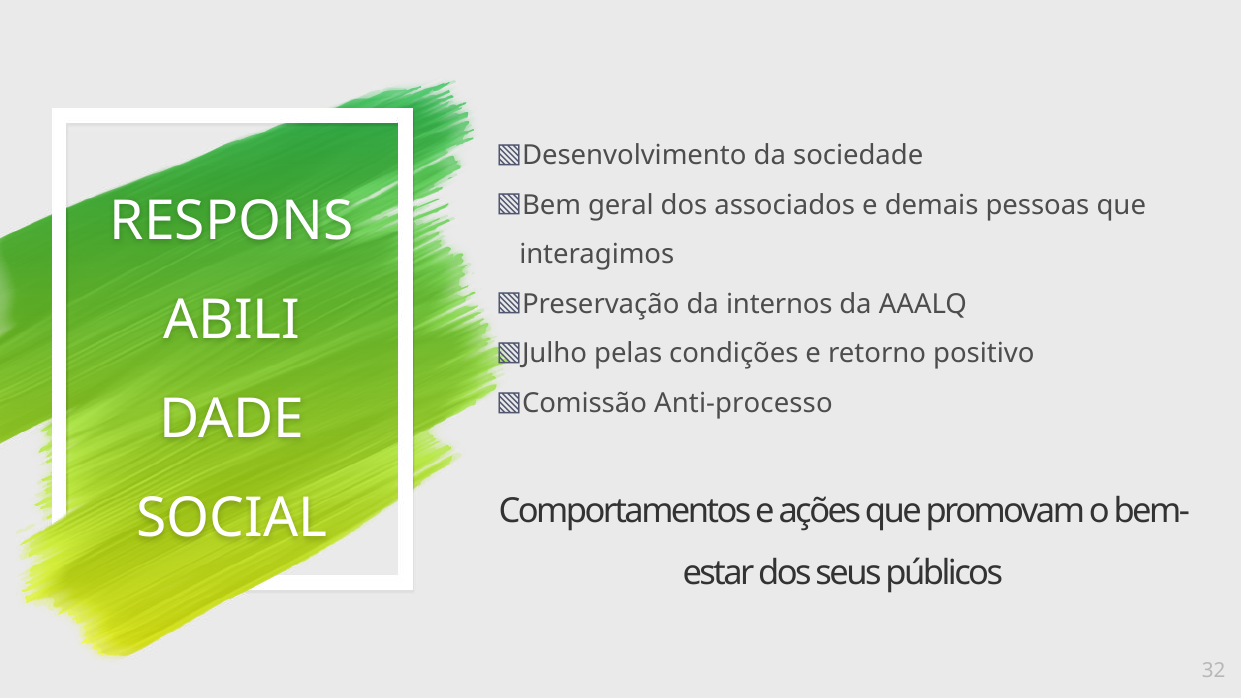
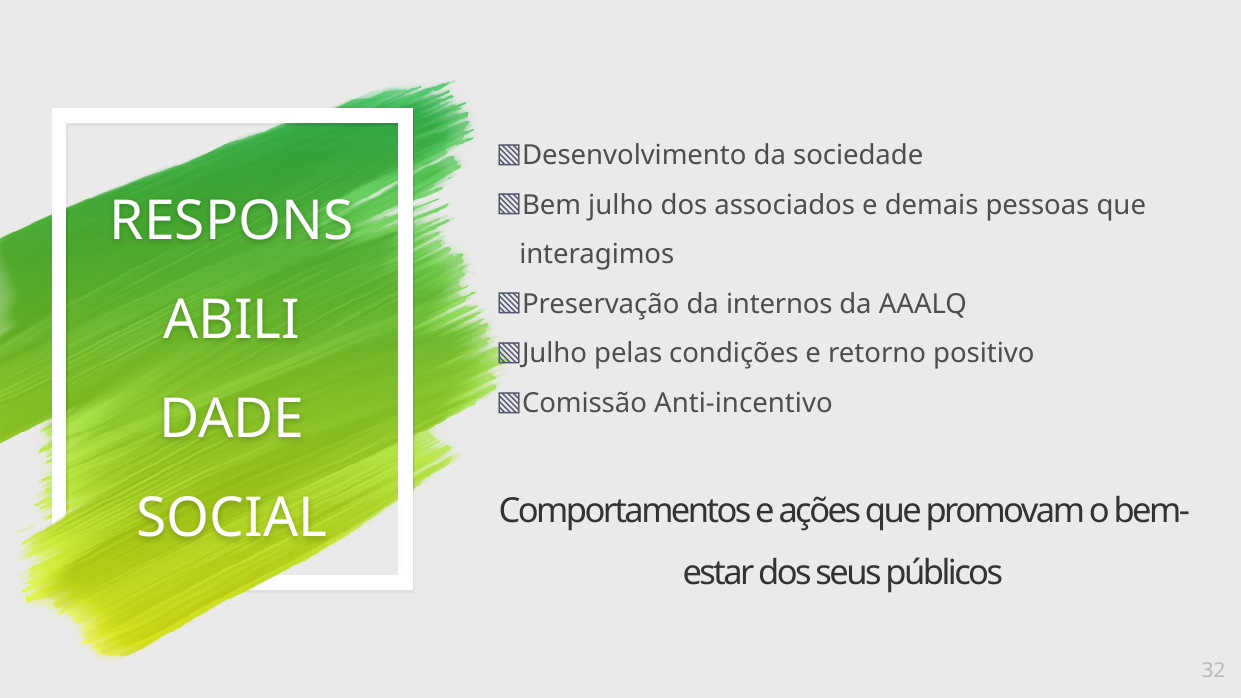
Bem geral: geral -> julho (621, 205)
Anti-processo: Anti-processo -> Anti-incentivo (743, 403)
